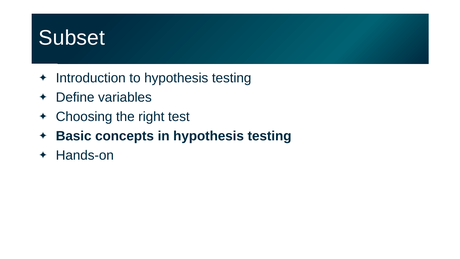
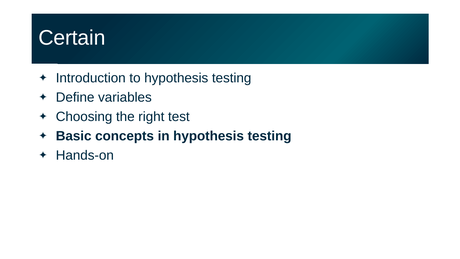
Subset: Subset -> Certain (72, 38)
